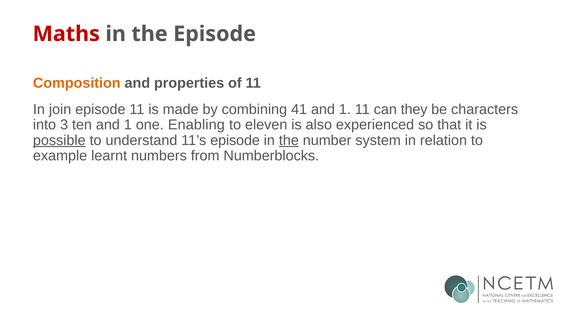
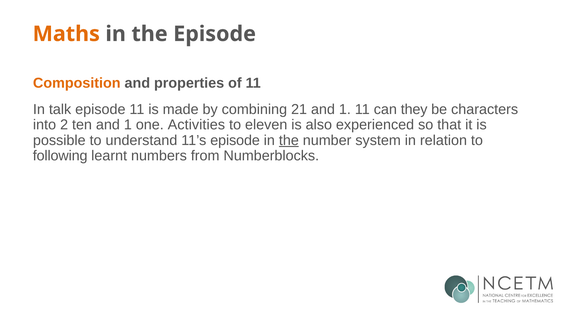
Maths colour: red -> orange (66, 34)
join: join -> talk (60, 109)
41: 41 -> 21 (299, 109)
3: 3 -> 2 (64, 125)
Enabling: Enabling -> Activities (196, 125)
possible underline: present -> none (59, 140)
example: example -> following (60, 156)
